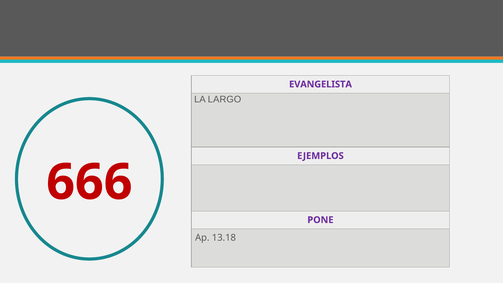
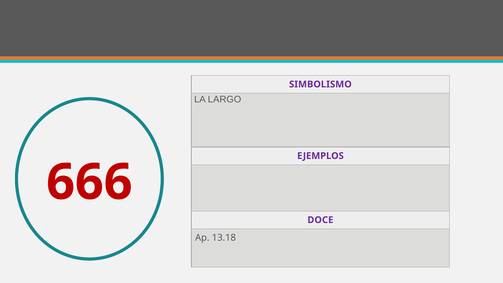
EVANGELISTA: EVANGELISTA -> SIMBOLISMO (320, 84)
PONE: PONE -> DOCE (320, 220)
